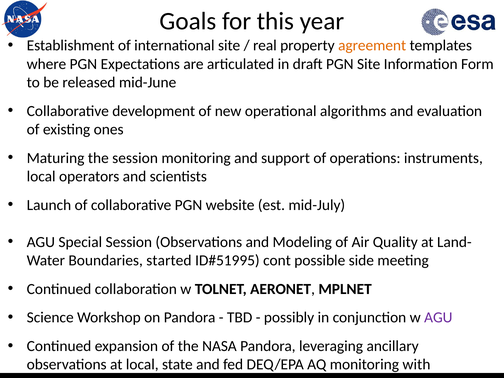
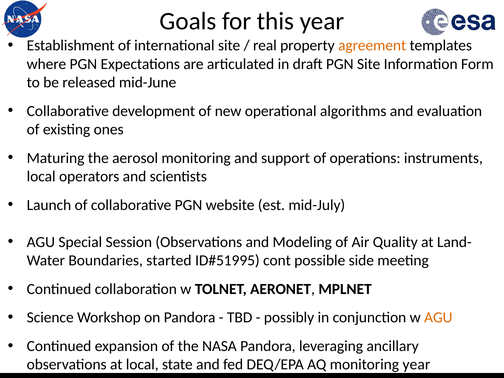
the session: session -> aerosol (135, 158)
AGU colour: purple -> orange (438, 318)
monitoring with: with -> year (416, 365)
